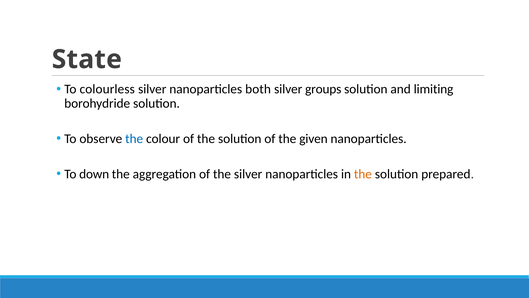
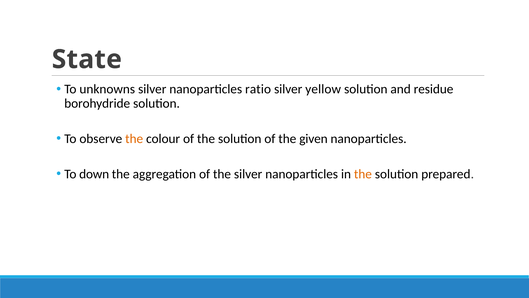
colourless: colourless -> unknowns (107, 89)
both: both -> ratio (258, 89)
groups: groups -> yellow (323, 89)
limiting: limiting -> residue (434, 89)
the colour: blue -> orange (134, 139)
